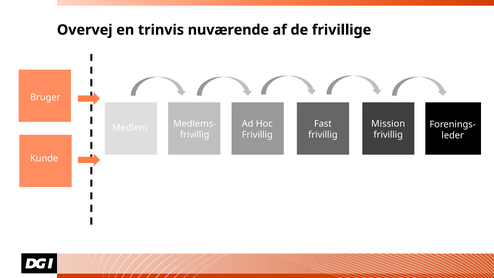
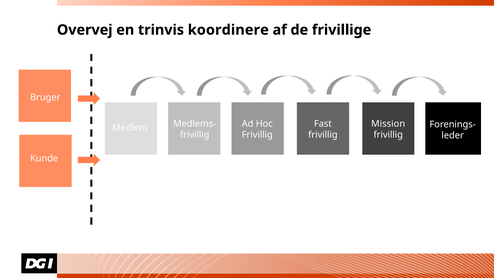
nuværende: nuværende -> koordinere (228, 30)
